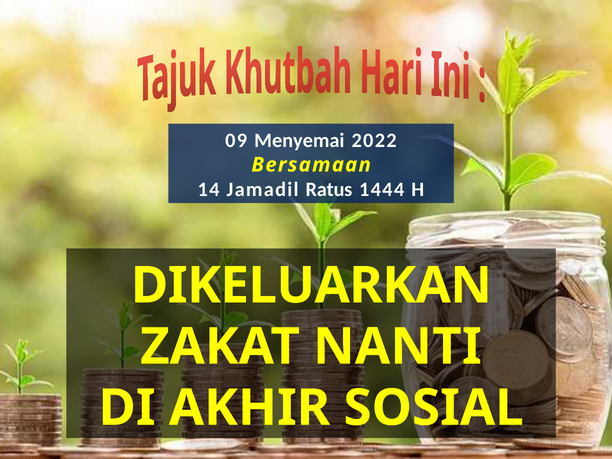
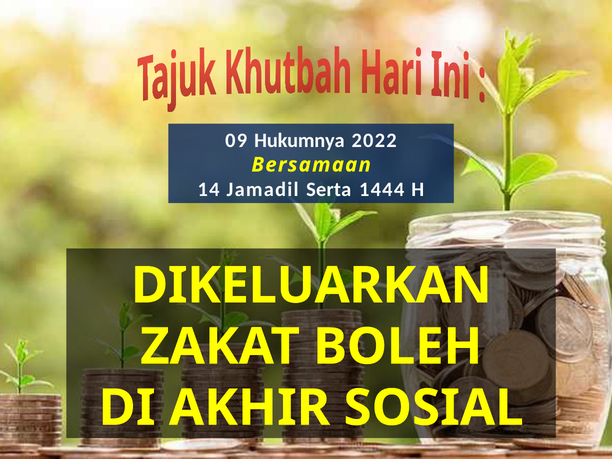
Menyemai: Menyemai -> Hukumnya (299, 140)
Ratus: Ratus -> Serta (329, 189)
NANTI: NANTI -> BOLEH (398, 347)
